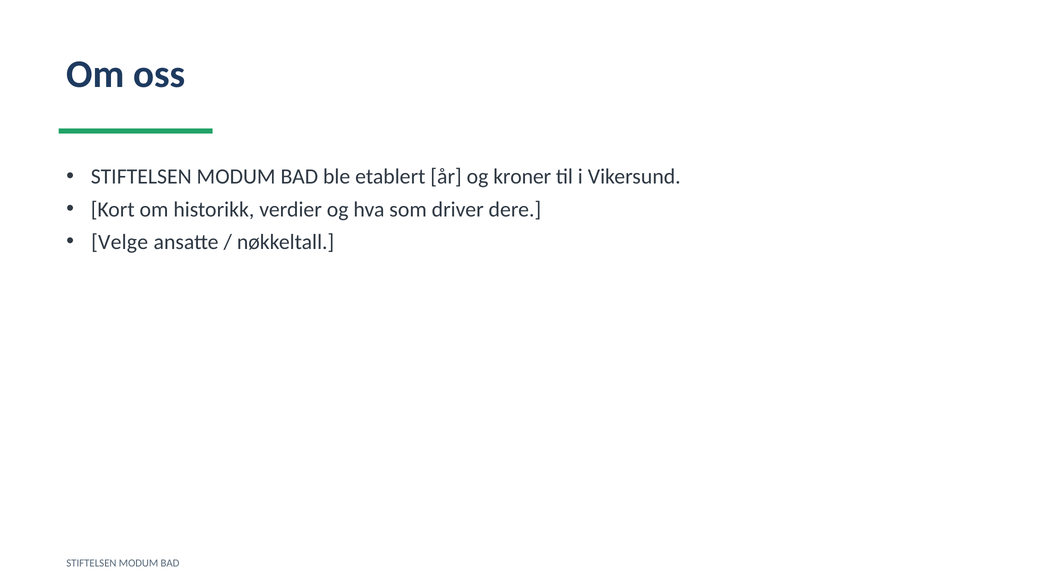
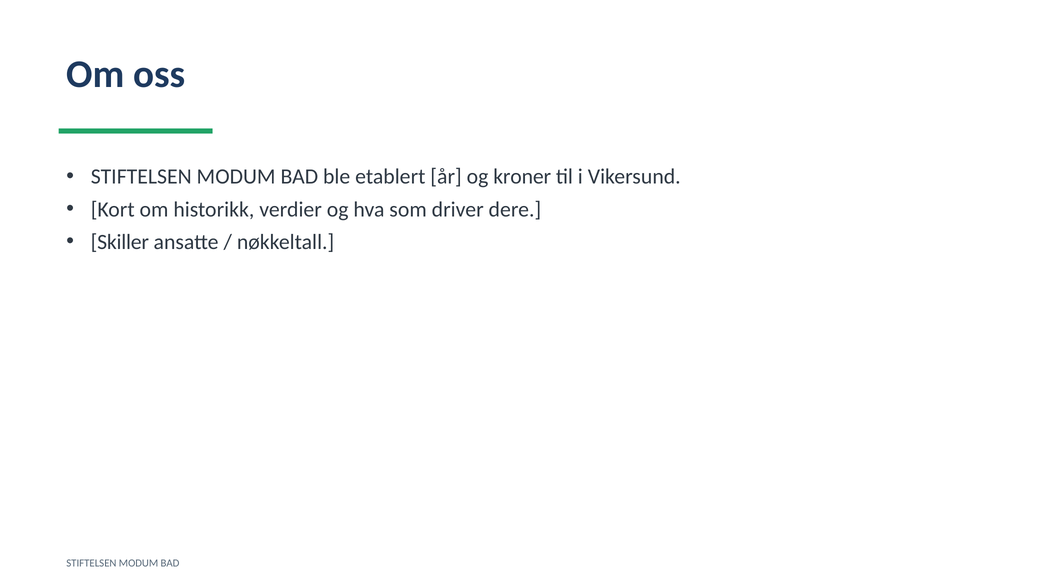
Velge: Velge -> Skiller (120, 242)
